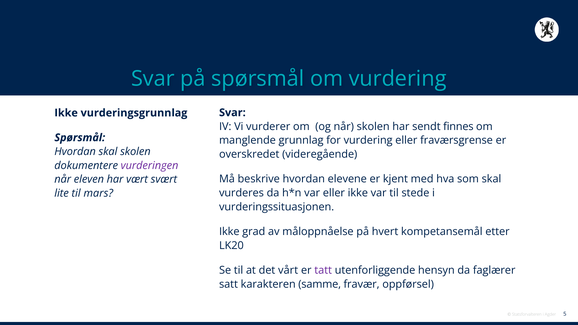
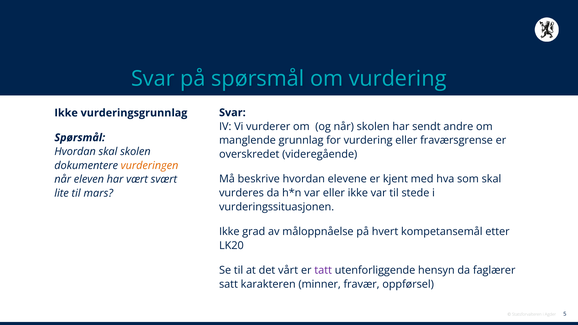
finnes: finnes -> andre (458, 127)
vurderingen colour: purple -> orange (150, 166)
samme: samme -> minner (320, 284)
